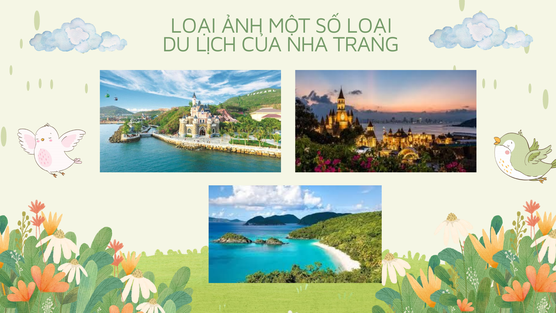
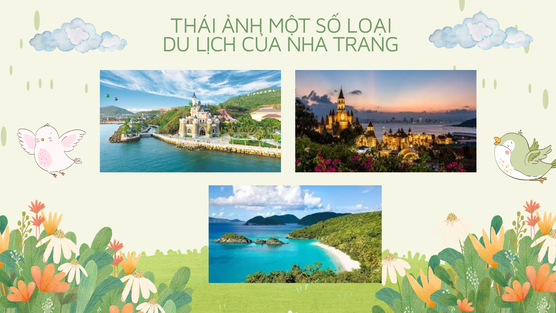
LOẠI: LOẠI -> THÁI (193, 26)
